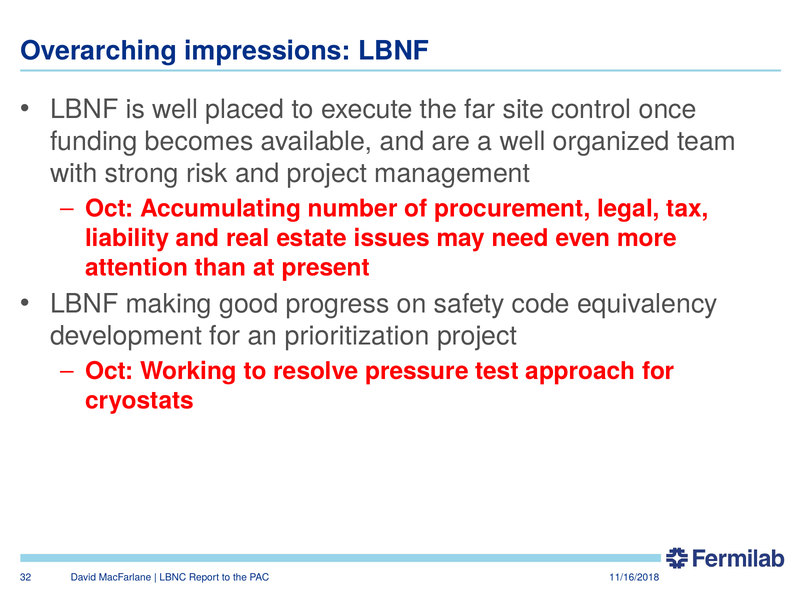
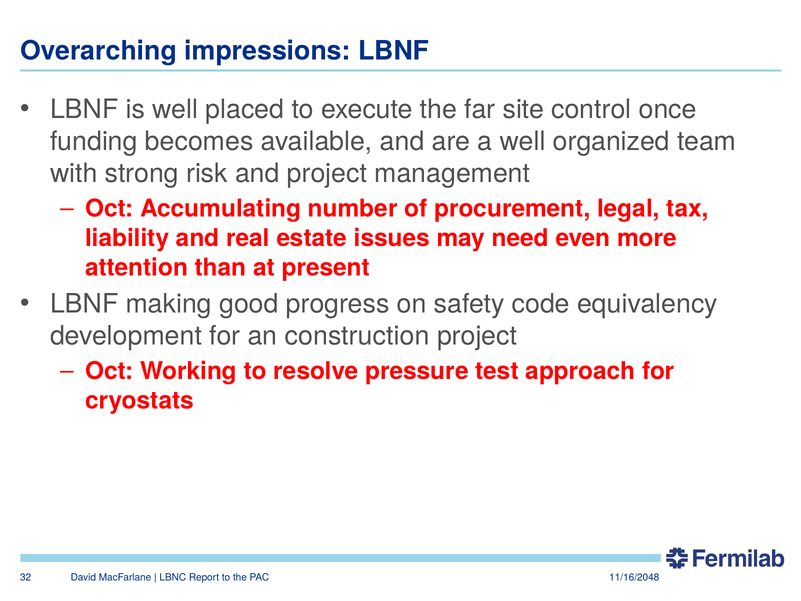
prioritization: prioritization -> construction (357, 336)
11/16/2018: 11/16/2018 -> 11/16/2048 (634, 577)
